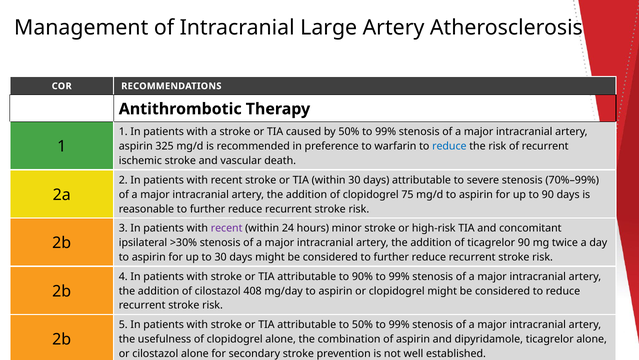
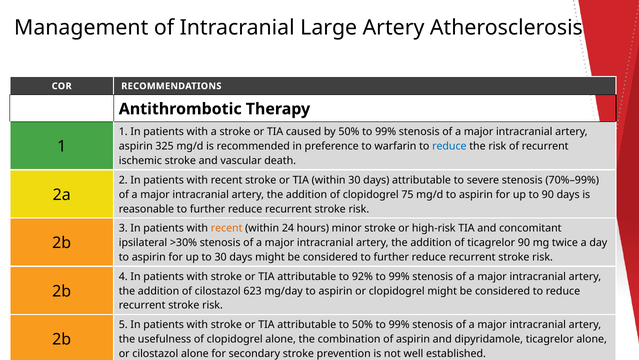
recent colour: purple -> orange (227, 228)
90%: 90% -> 92% (362, 276)
408: 408 -> 623 (253, 291)
